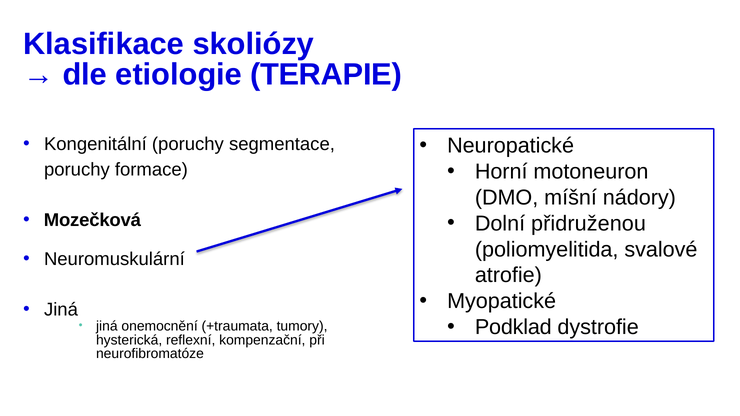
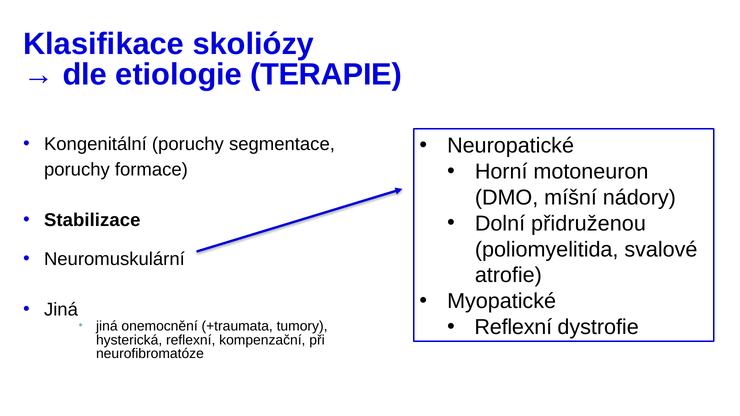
Mozečková: Mozečková -> Stabilizace (92, 220)
Podklad: Podklad -> Reflexní (513, 327)
